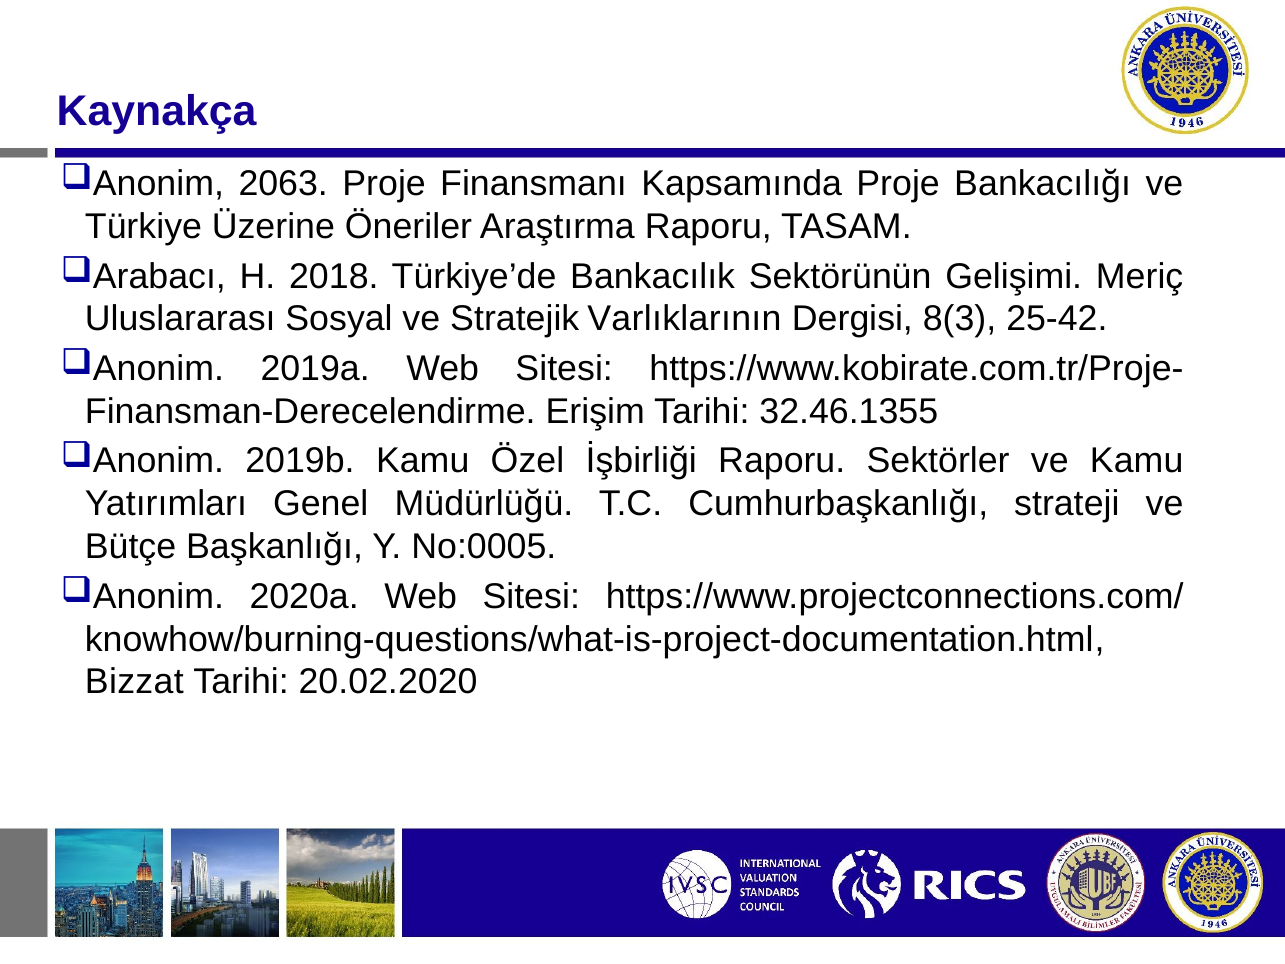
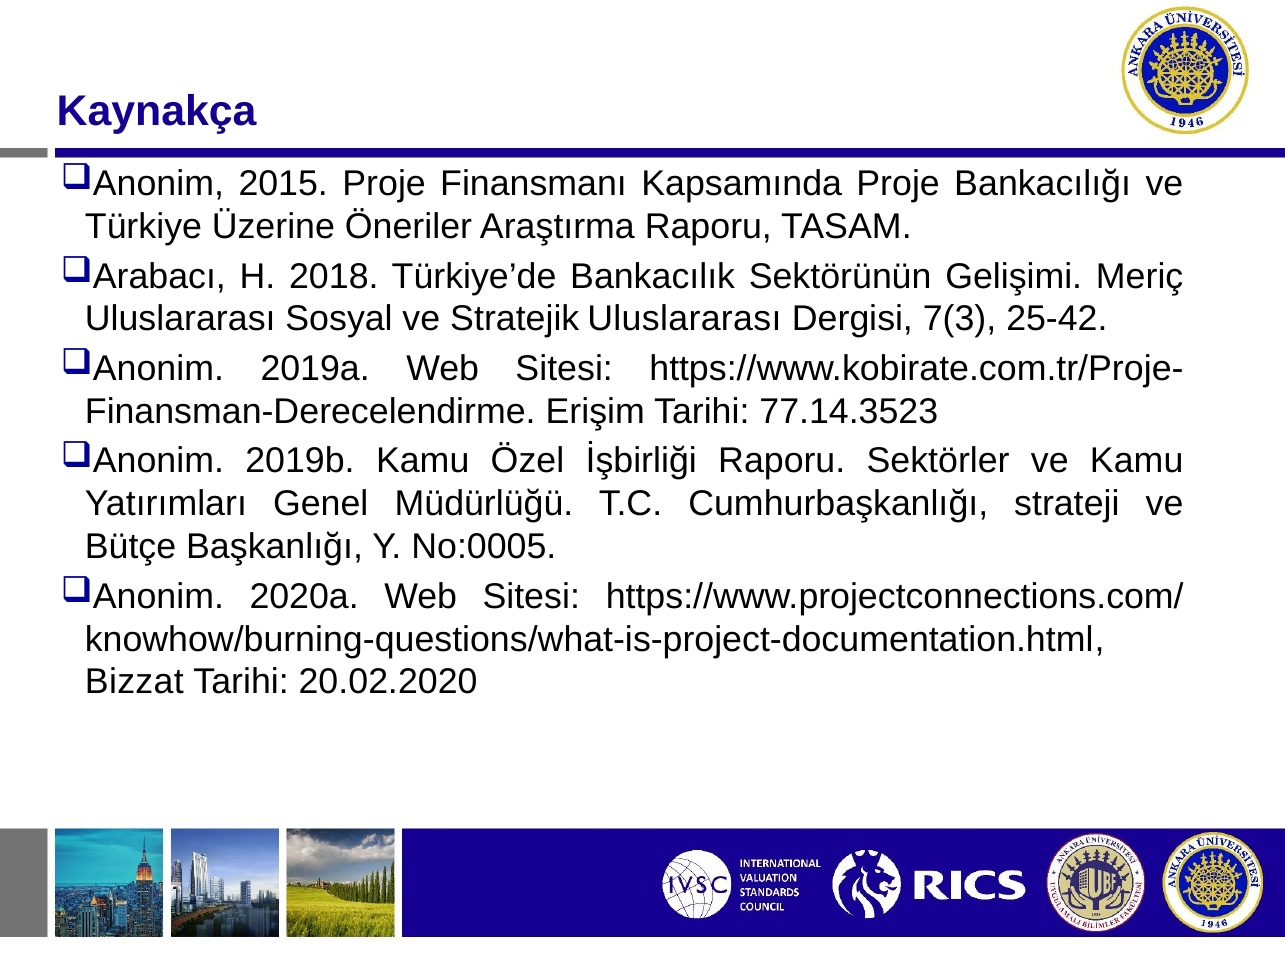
2063: 2063 -> 2015 (283, 184)
Stratejik Varlıklarının: Varlıklarının -> Uluslararası (684, 319)
8(3: 8(3 -> 7(3 (960, 319)
32.46.1355: 32.46.1355 -> 77.14.3523 (849, 412)
